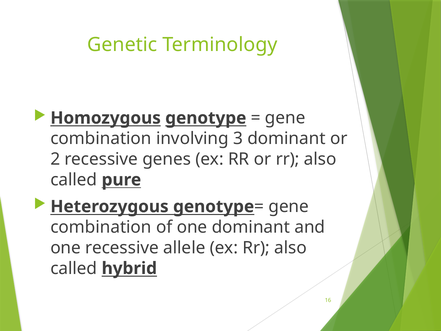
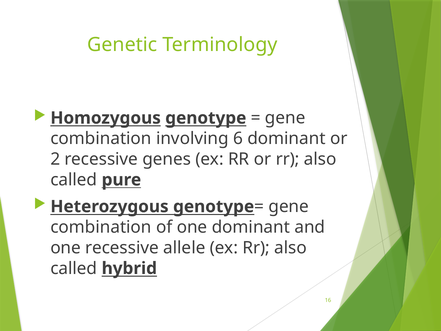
3: 3 -> 6 (238, 138)
